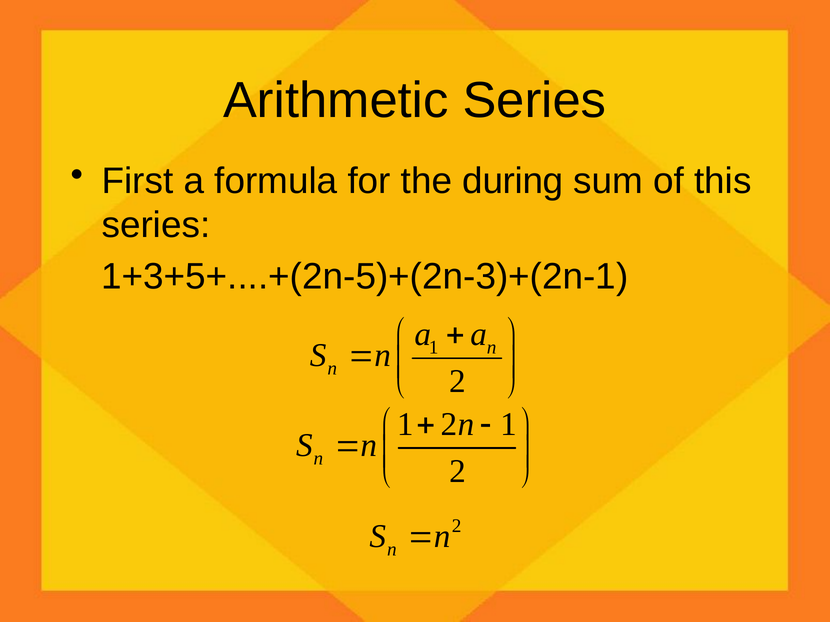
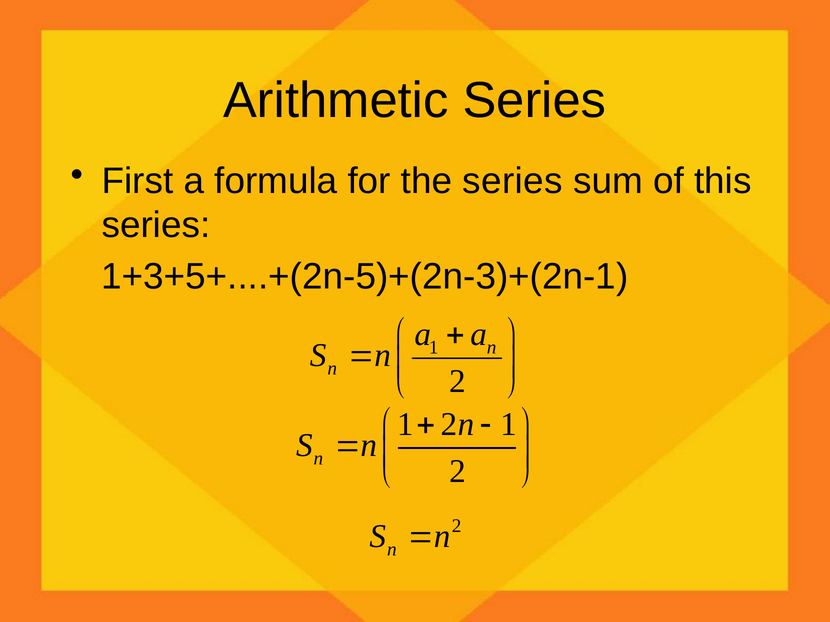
the during: during -> series (512, 181)
